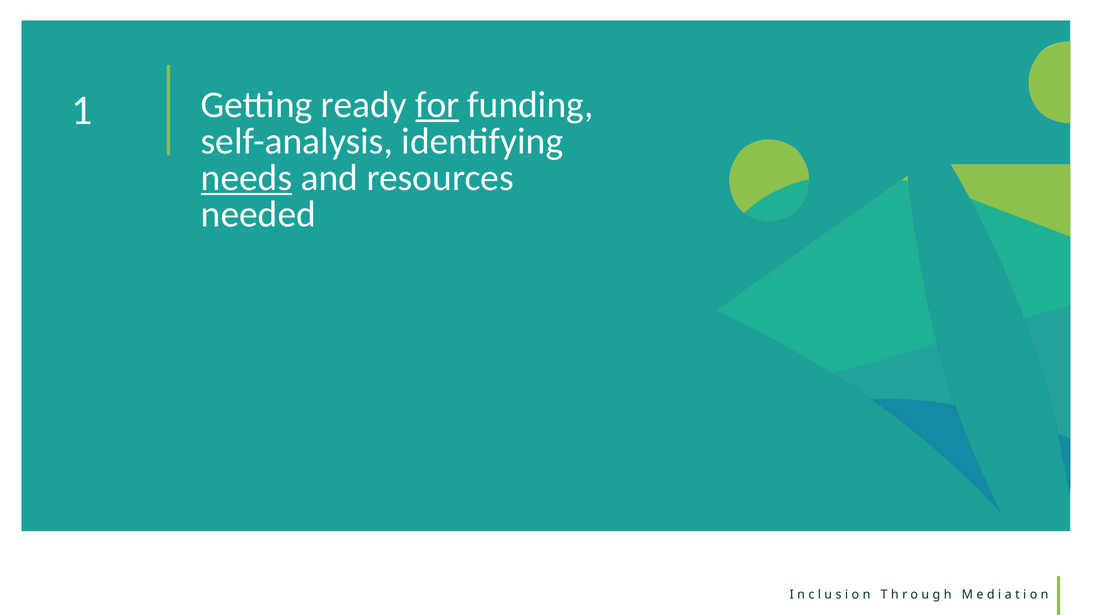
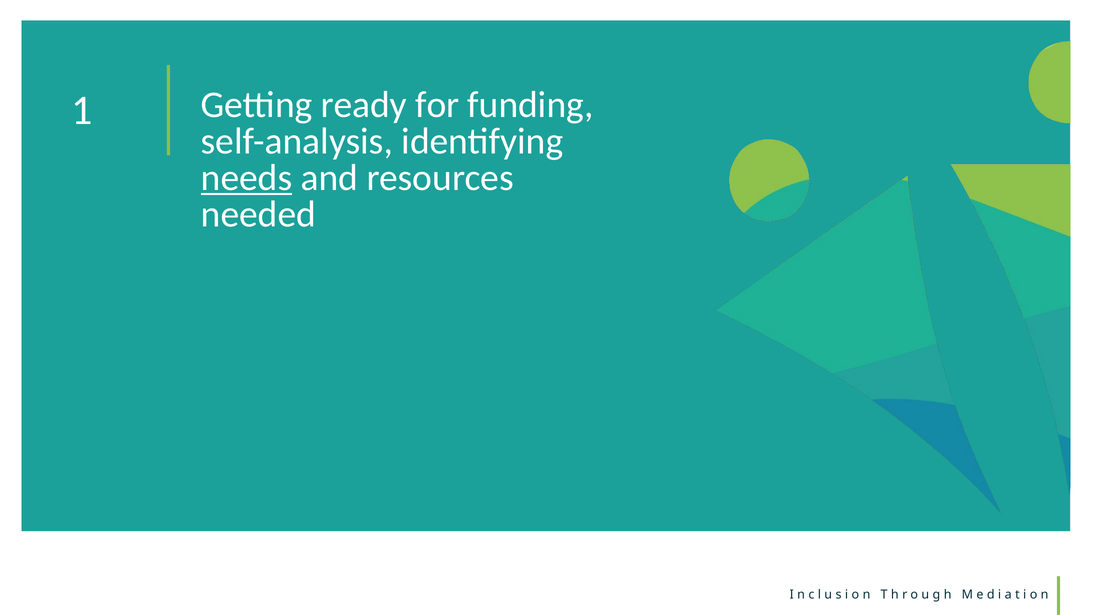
for underline: present -> none (437, 105)
